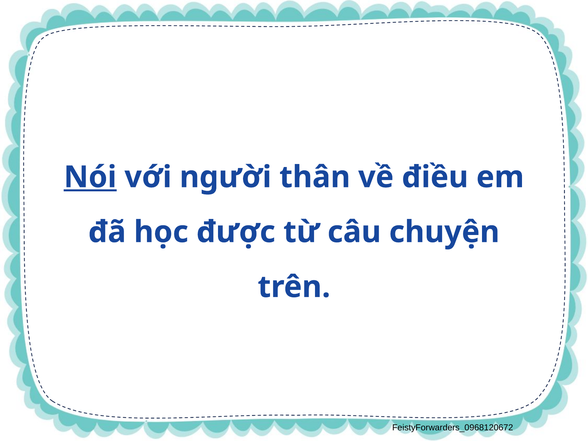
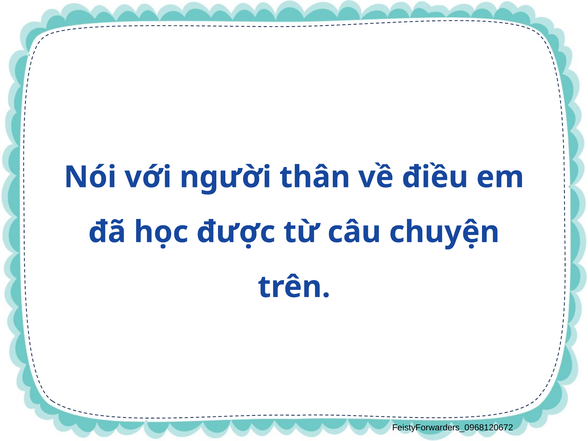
Nói underline: present -> none (90, 177)
